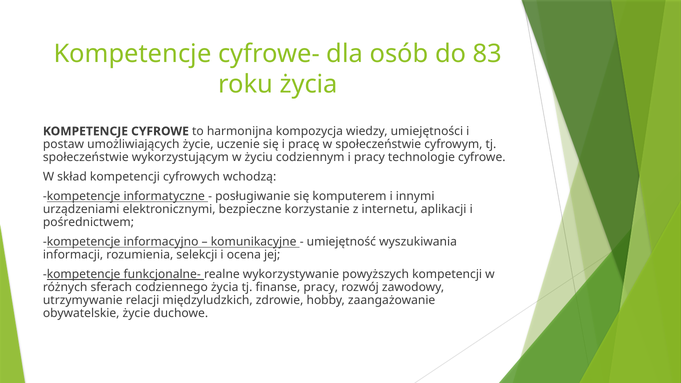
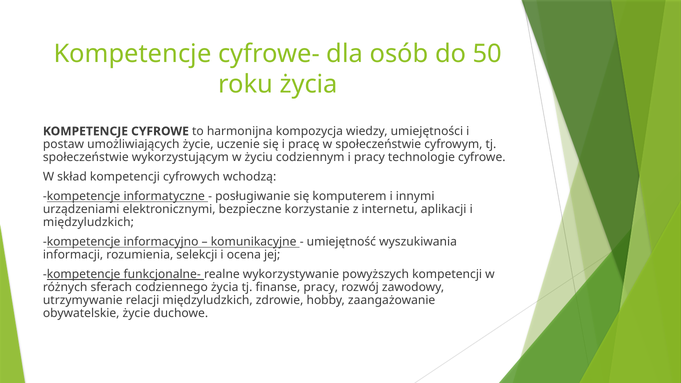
83: 83 -> 50 (487, 54)
pośrednictwem: pośrednictwem -> międzyludzkich (88, 222)
